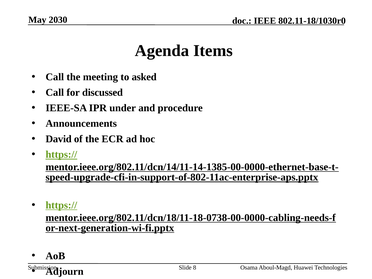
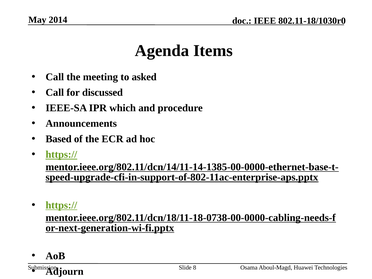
2030: 2030 -> 2014 (58, 20)
under: under -> which (123, 108)
David: David -> Based (59, 139)
